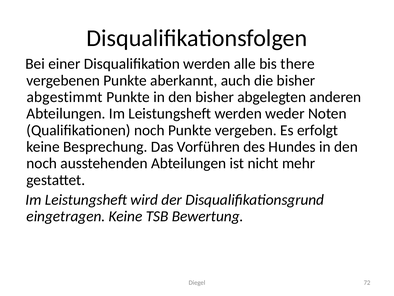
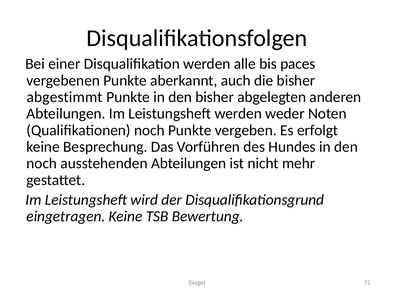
there: there -> paces (298, 64)
